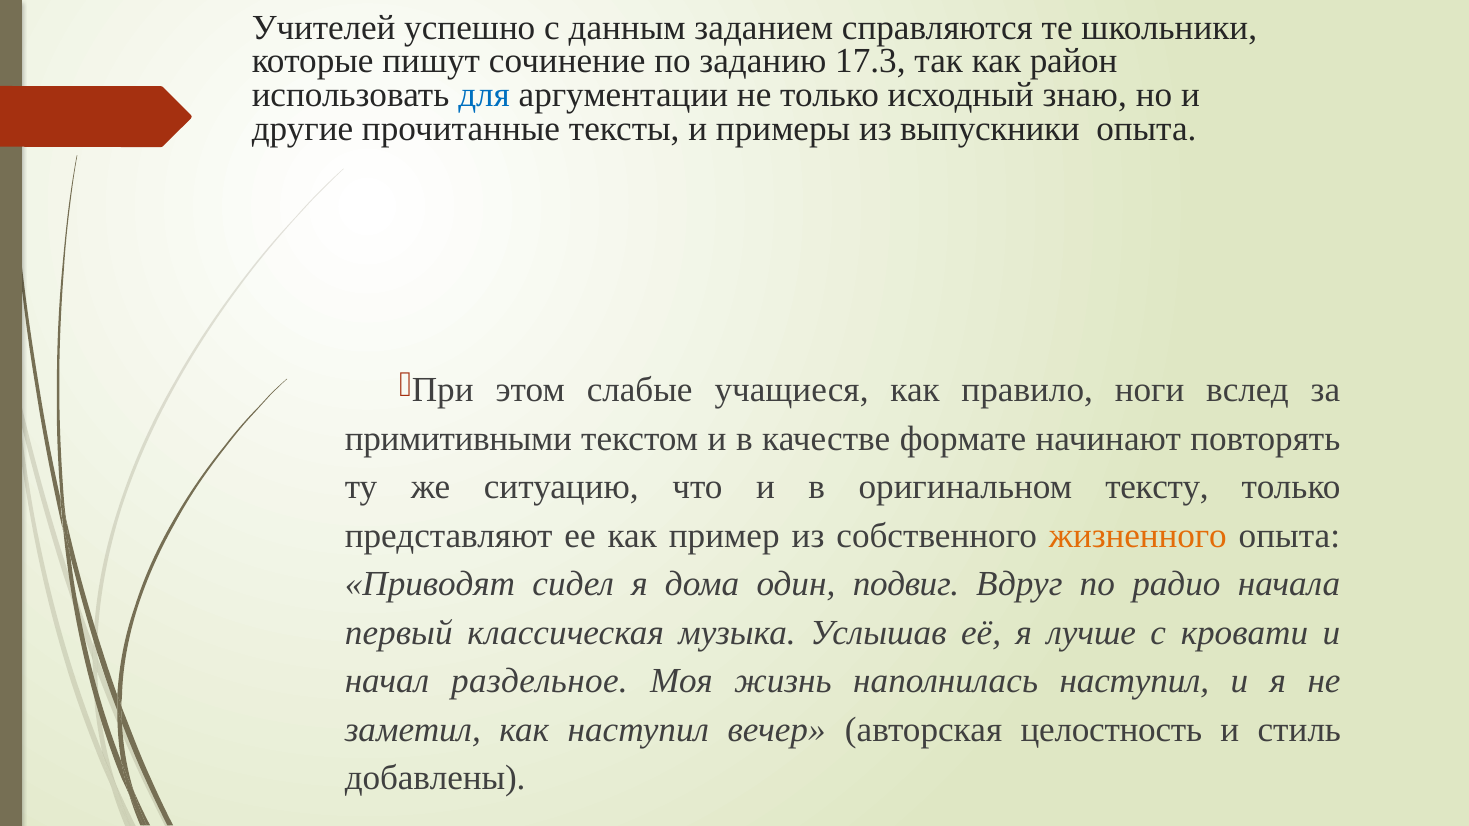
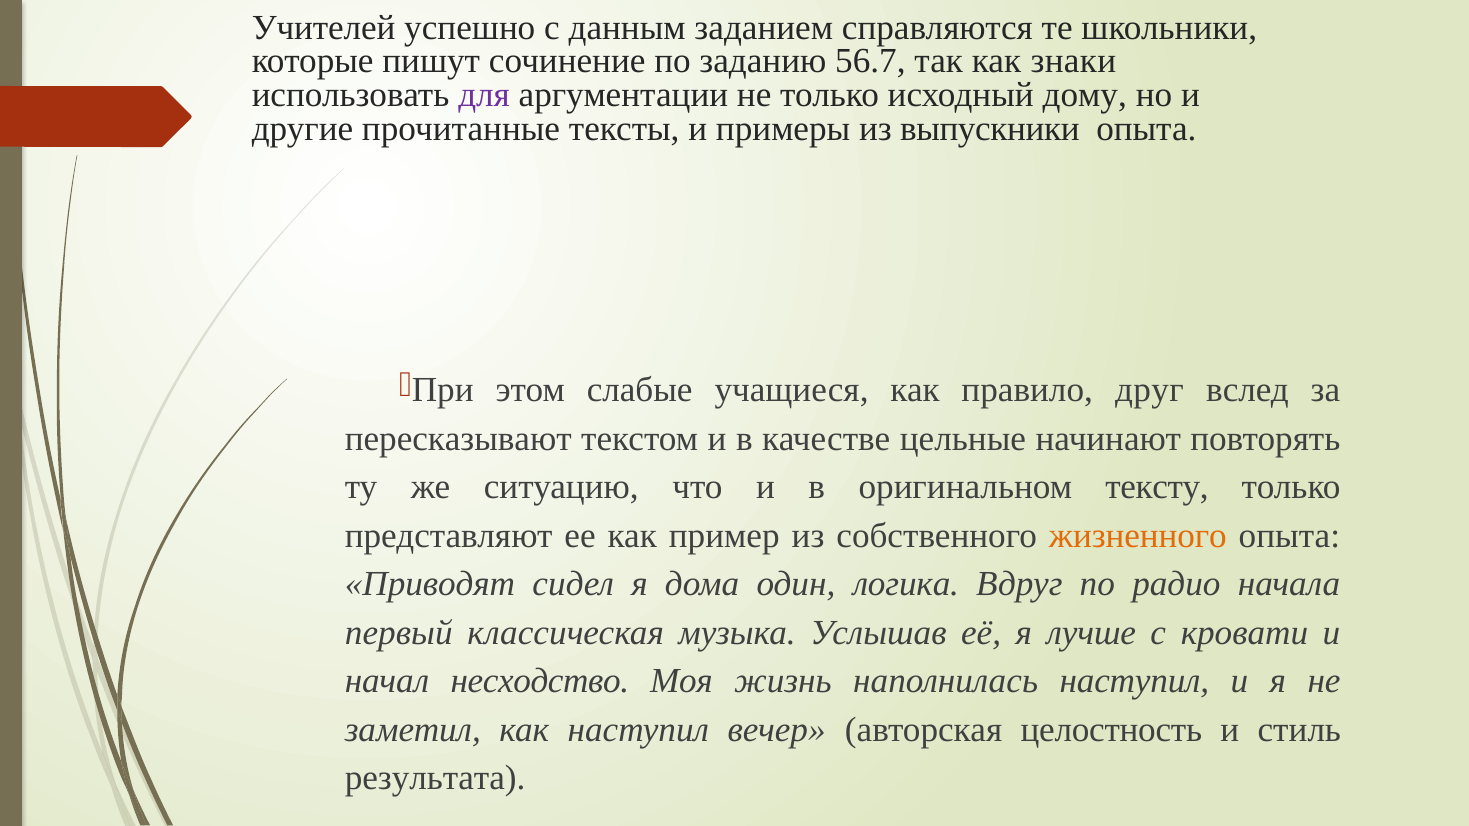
17.3: 17.3 -> 56.7 (870, 61)
район: район -> знаки (1073, 61)
для colour: blue -> purple (484, 95)
знаю: знаю -> дому (1085, 95)
ноги: ноги -> друг (1149, 390)
примитивными: примитивными -> пересказывают (458, 439)
формате: формате -> цельные (963, 439)
подвиг: подвиг -> логика (906, 584)
раздельное: раздельное -> несходство (540, 681)
добавлены: добавлены -> результата (435, 778)
